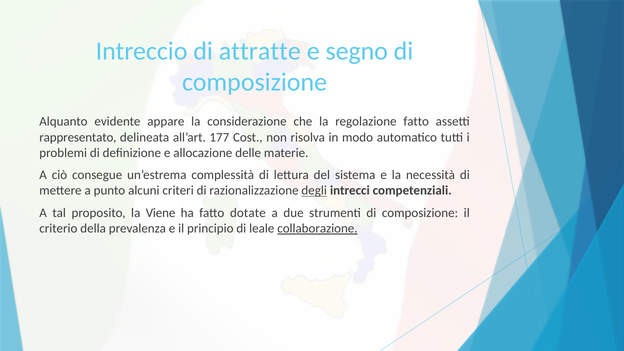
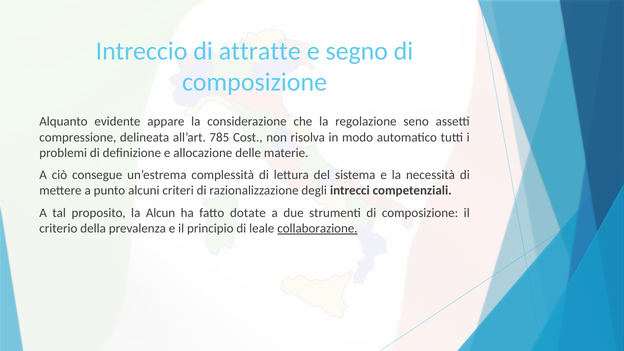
regolazione fatto: fatto -> seno (416, 122)
rappresentato: rappresentato -> compressione (78, 137)
177: 177 -> 785 (219, 137)
degli underline: present -> none (314, 191)
Viene: Viene -> Alcun (161, 213)
